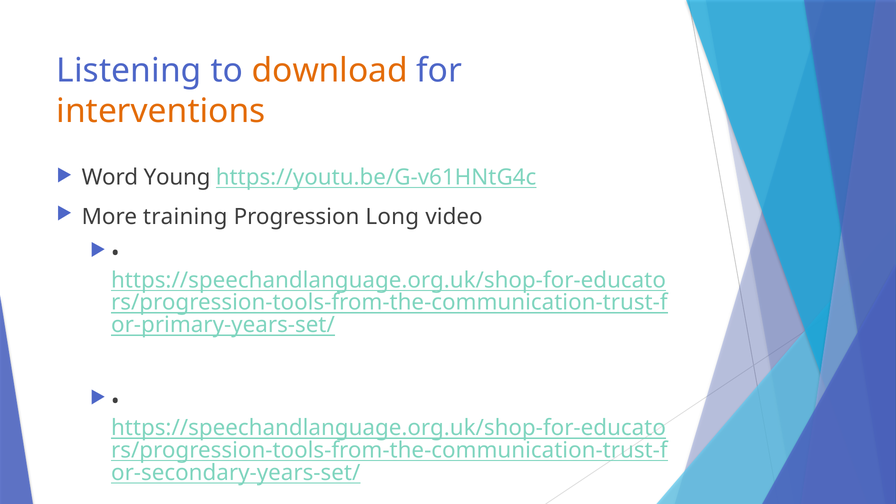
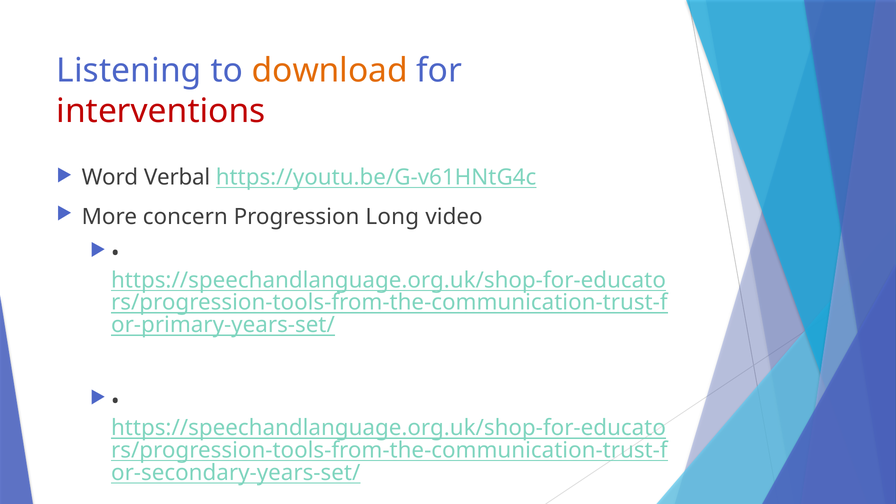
interventions colour: orange -> red (161, 111)
Young: Young -> Verbal (177, 177)
training: training -> concern (185, 217)
